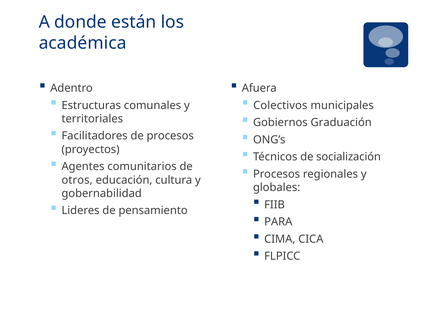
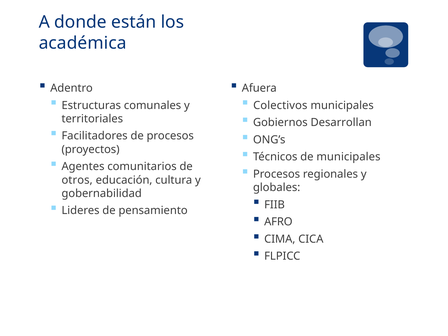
Graduación: Graduación -> Desarrollan (341, 123)
de socialización: socialización -> municipales (348, 157)
PARA: PARA -> AFRO (278, 222)
